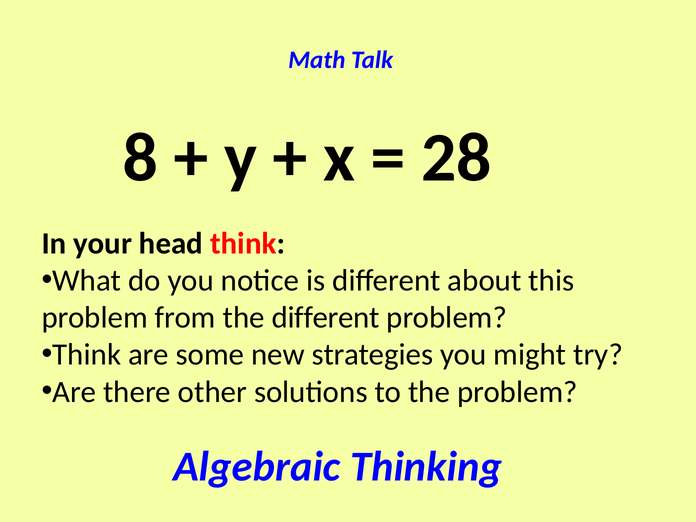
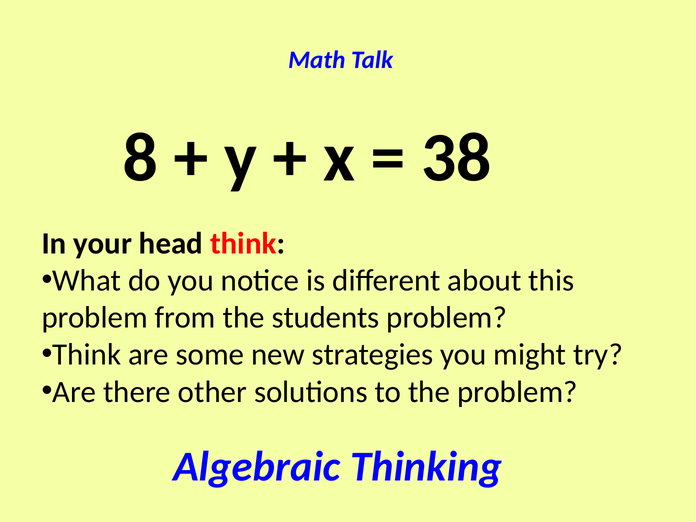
28: 28 -> 38 (456, 158)
the different: different -> students (326, 318)
